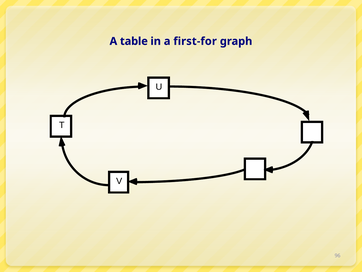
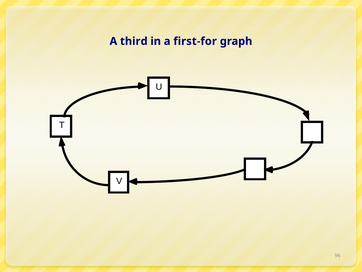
table: table -> third (134, 41)
